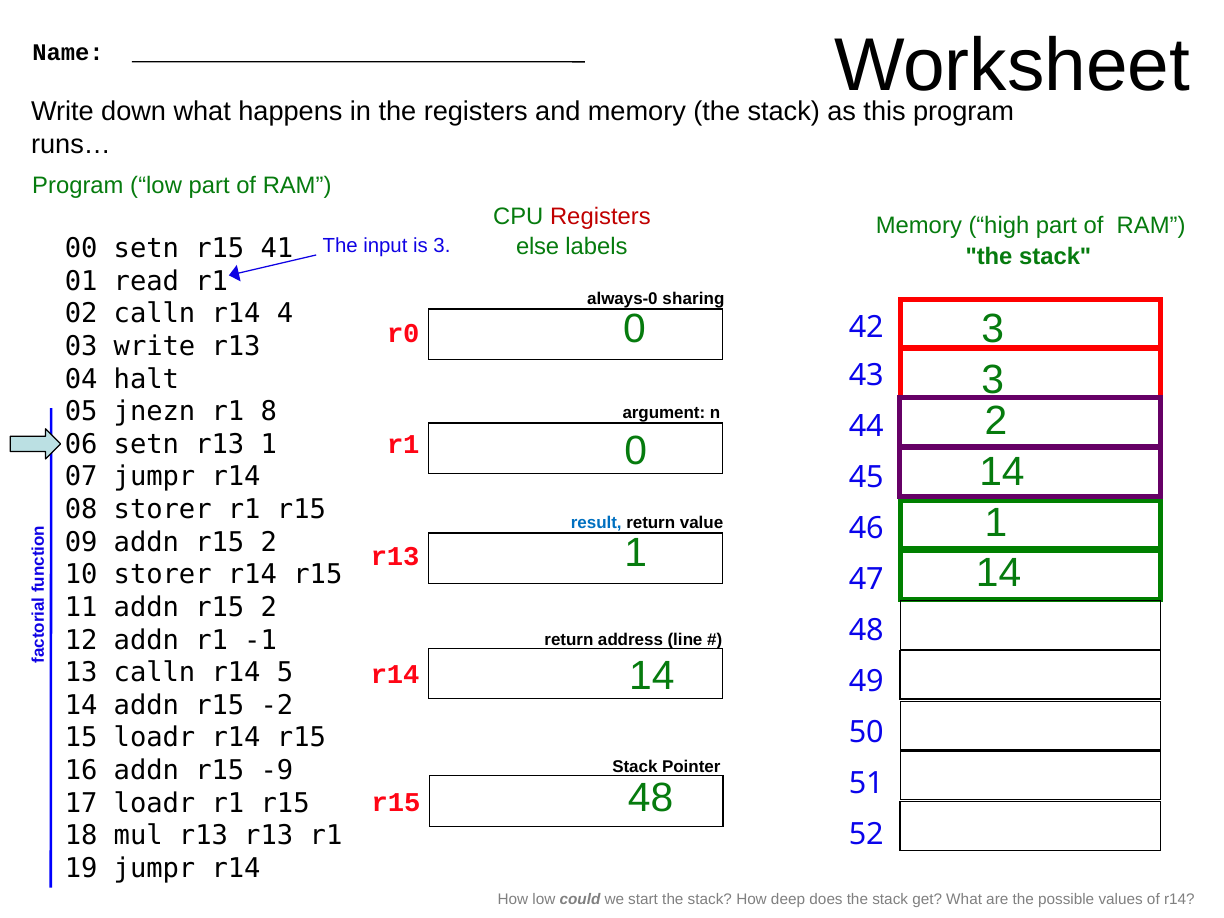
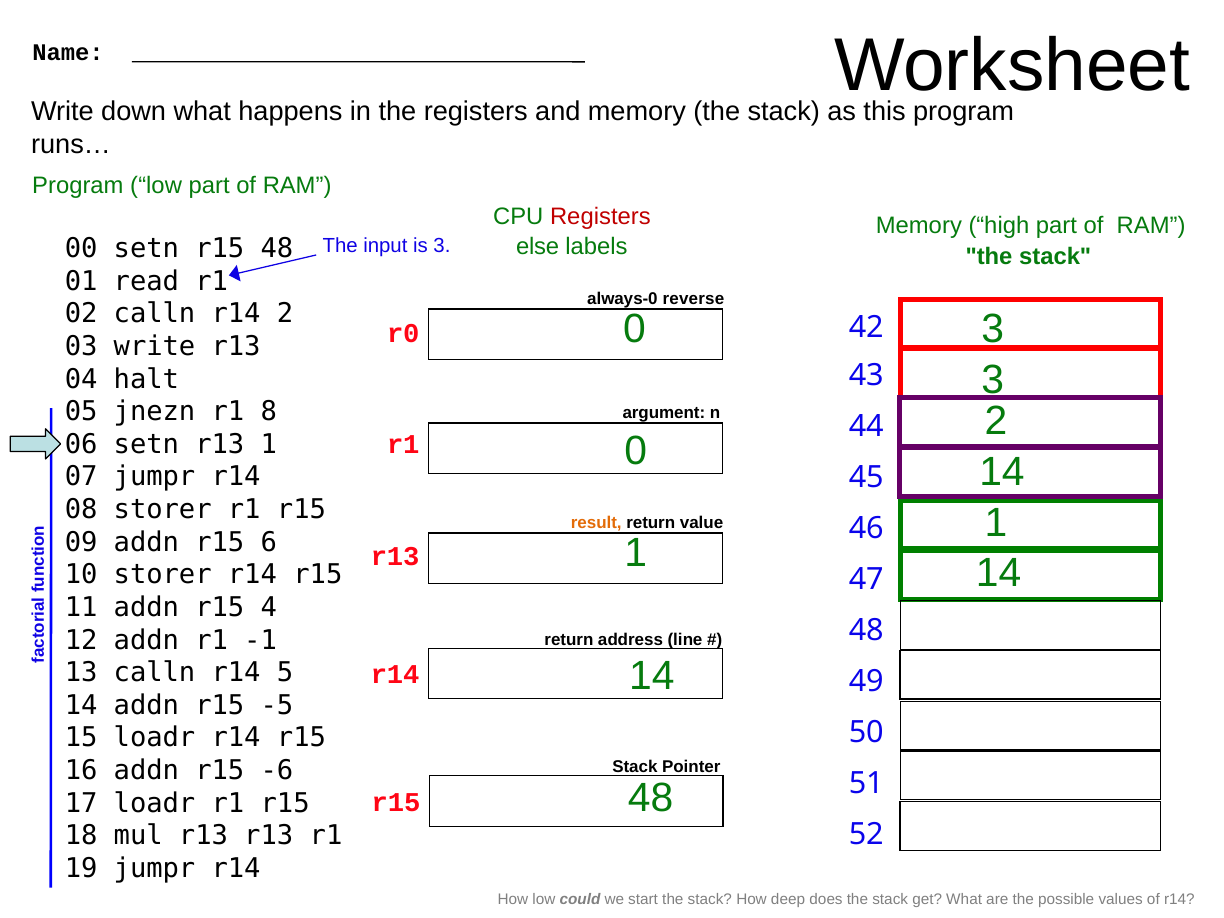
r15 41: 41 -> 48 (277, 249)
sharing: sharing -> reverse (693, 299)
r14 4: 4 -> 2 (285, 314)
result colour: blue -> orange (596, 523)
09 addn r15 2: 2 -> 6 (269, 542)
11 addn r15 2: 2 -> 4 (269, 607)
-2: -2 -> -5 (277, 705)
-9: -9 -> -6 (277, 771)
